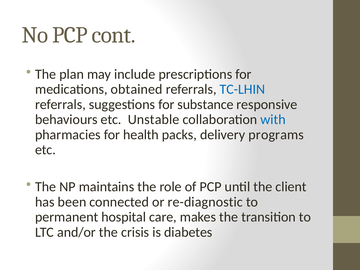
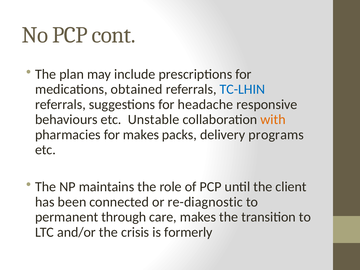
substance: substance -> headache (205, 104)
with colour: blue -> orange (273, 120)
for health: health -> makes (141, 135)
hospital: hospital -> through (124, 217)
diabetes: diabetes -> formerly (188, 232)
